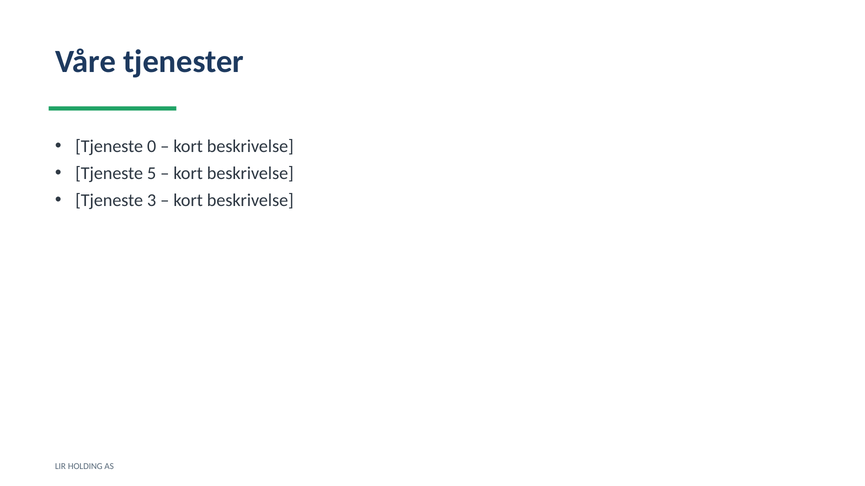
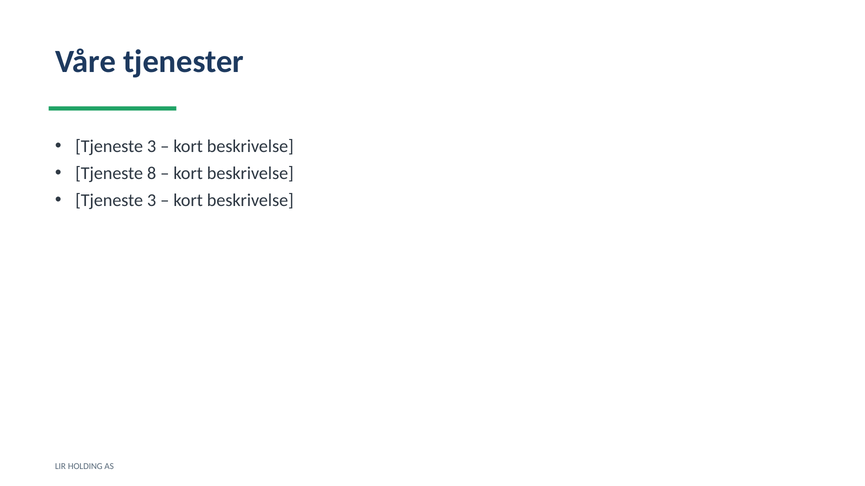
0: 0 -> 3 (152, 147)
5: 5 -> 8 (152, 174)
